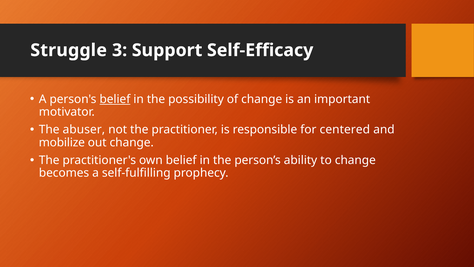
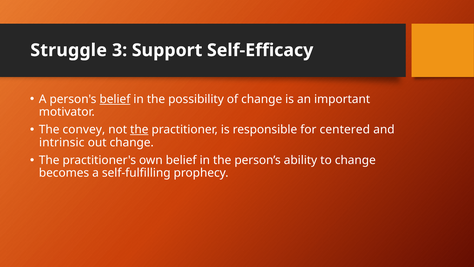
abuser: abuser -> convey (84, 129)
the underline: none -> present (139, 129)
mobilize: mobilize -> intrinsic (62, 142)
